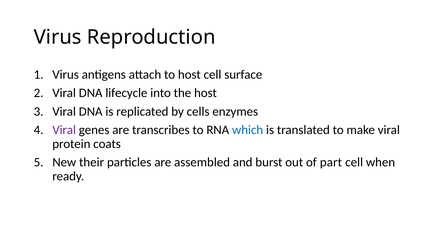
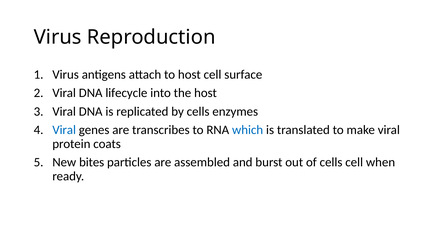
Viral colour: purple -> blue (64, 130)
their: their -> bites (92, 163)
of part: part -> cells (331, 163)
